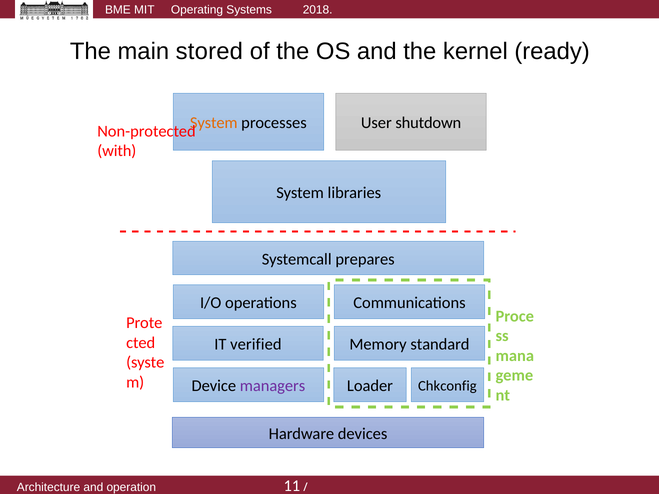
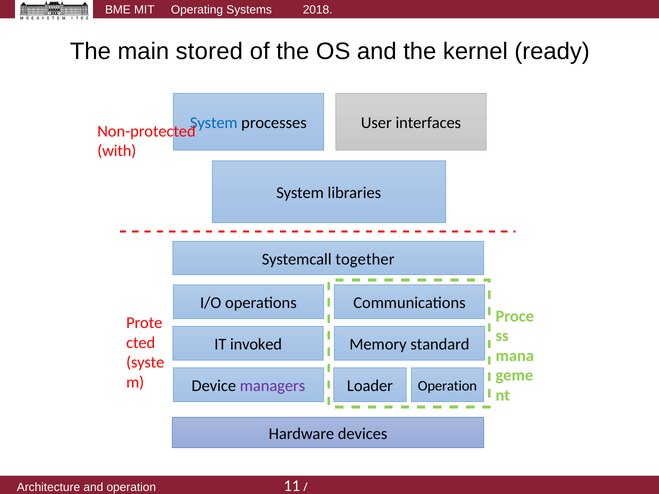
System colour: orange -> blue (214, 123)
shutdown: shutdown -> interfaces (428, 123)
prepares: prepares -> together (365, 259)
verified: verified -> invoked (256, 345)
Loader Chkconfig: Chkconfig -> Operation (447, 386)
